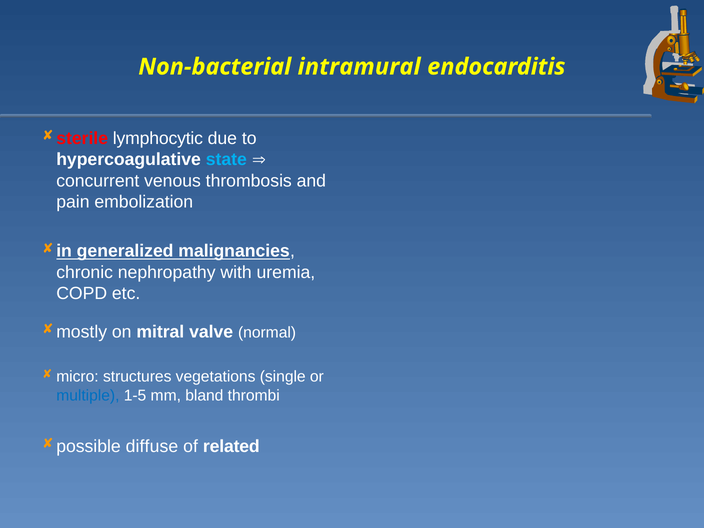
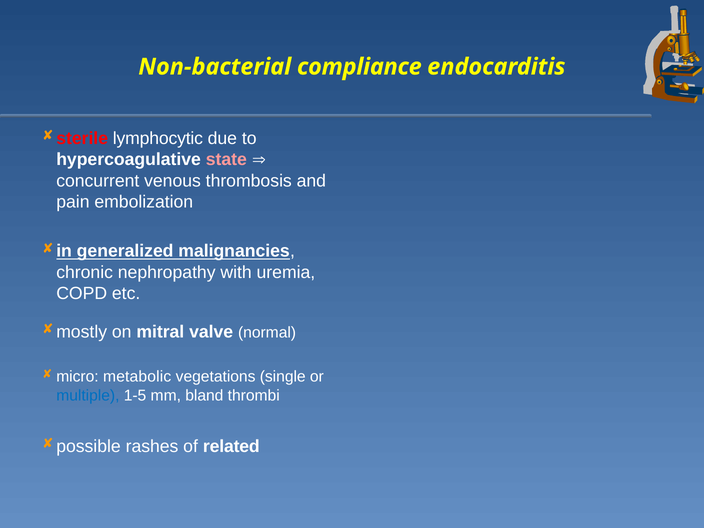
intramural: intramural -> compliance (359, 67)
state colour: light blue -> pink (226, 160)
structures: structures -> metabolic (137, 377)
diffuse: diffuse -> rashes (152, 446)
